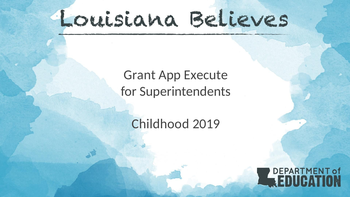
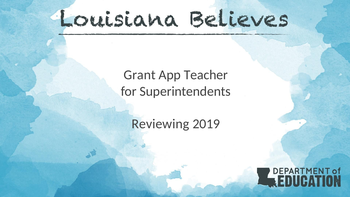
Execute: Execute -> Teacher (206, 75)
Childhood: Childhood -> Reviewing (160, 124)
